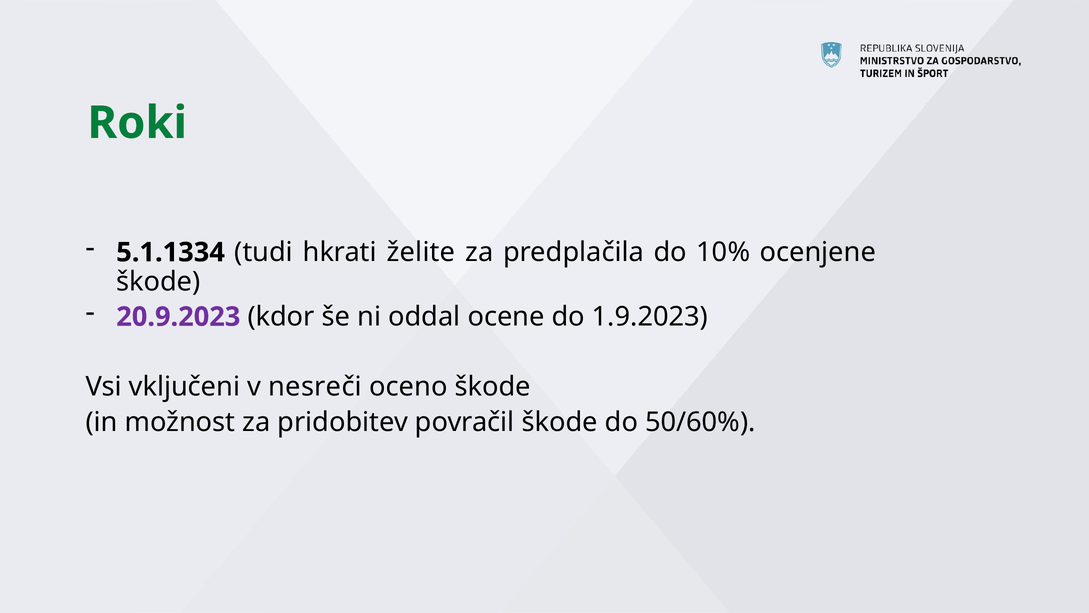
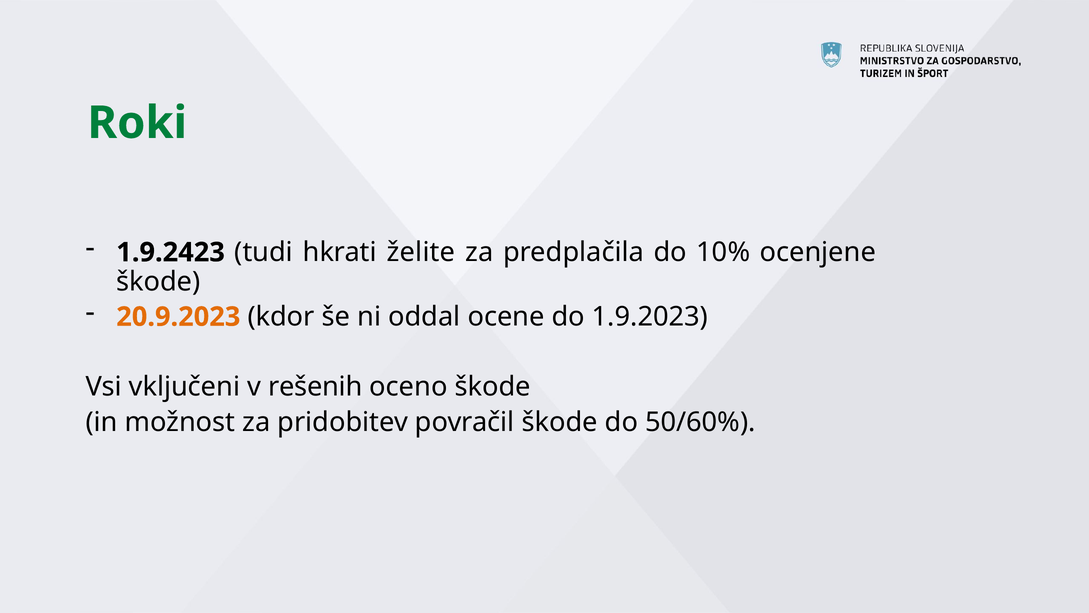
5.1.1334: 5.1.1334 -> 1.9.2423 (171, 252)
20.9.2023 colour: purple -> orange (178, 317)
nesreči: nesreči -> rešenih (315, 387)
